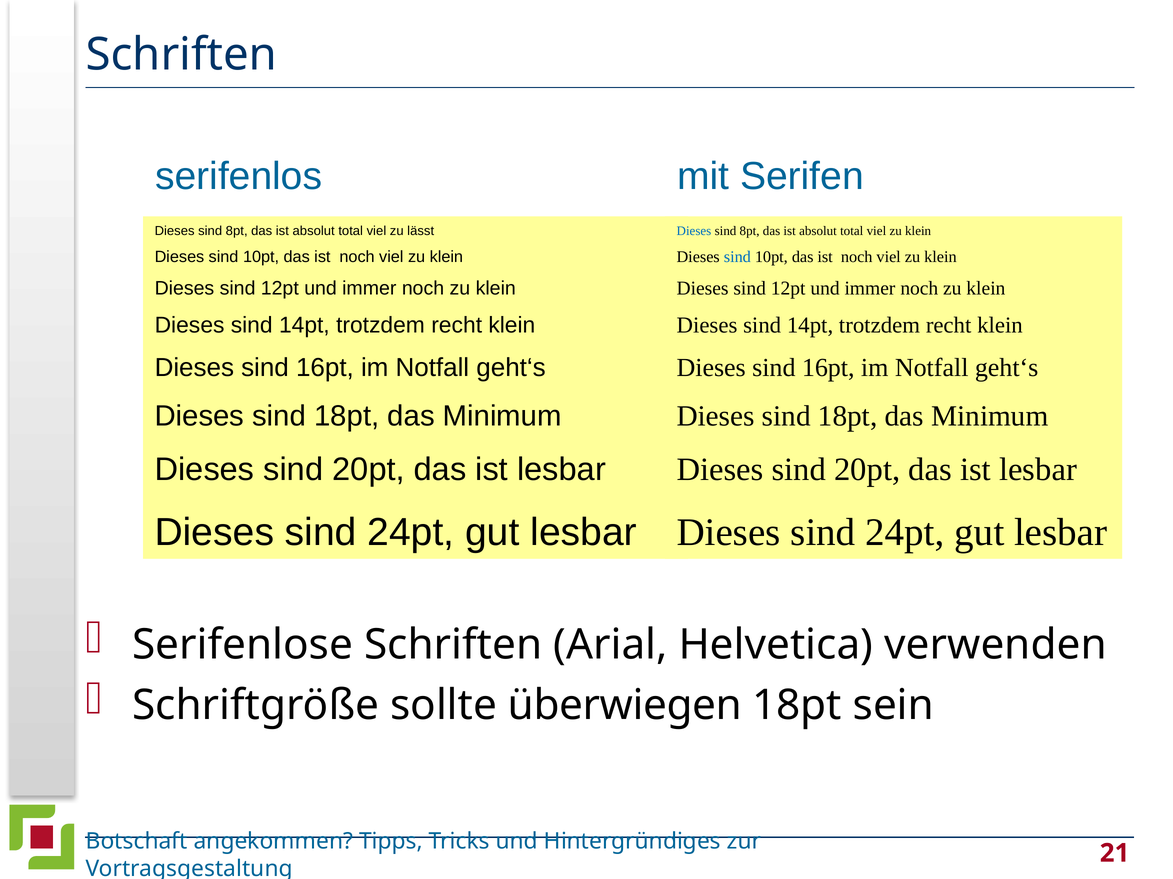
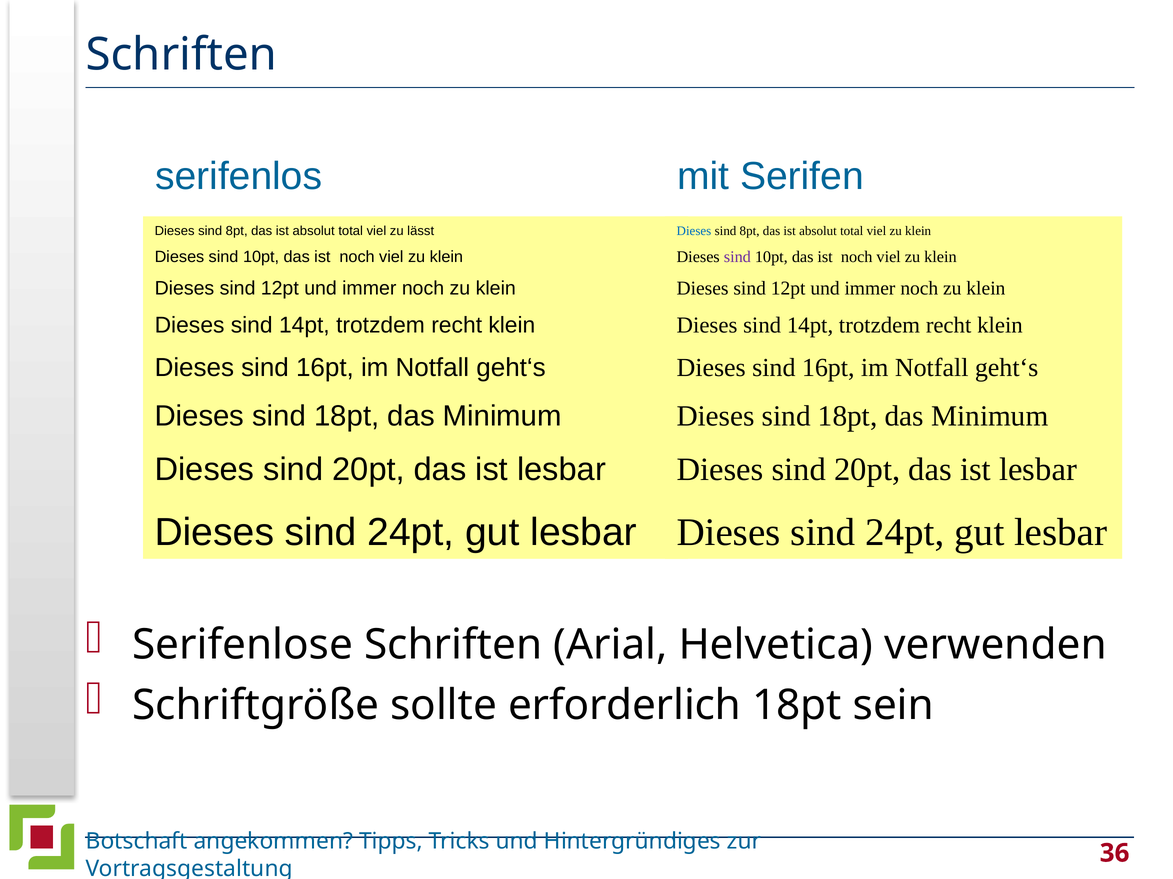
sind colour: blue -> purple (737, 257)
überwiegen: überwiegen -> erforderlich (625, 706)
21: 21 -> 36 (1115, 854)
